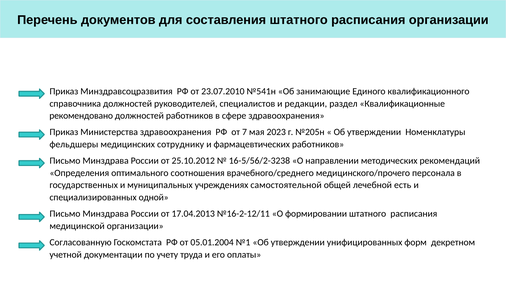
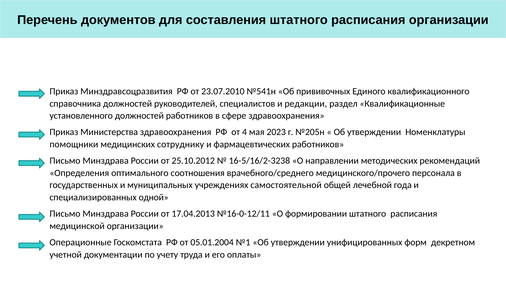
занимающие: занимающие -> прививочных (323, 91)
рекомендовано: рекомендовано -> установленного (81, 116)
7: 7 -> 4 (245, 132)
фельдшеры: фельдшеры -> помощники (74, 144)
16-5/56/2-3238: 16-5/56/2-3238 -> 16-5/16/2-3238 (259, 161)
есть: есть -> года (403, 185)
№16-2-12/11: №16-2-12/11 -> №16-0-12/11 (243, 213)
Согласованную: Согласованную -> Операционные (81, 242)
